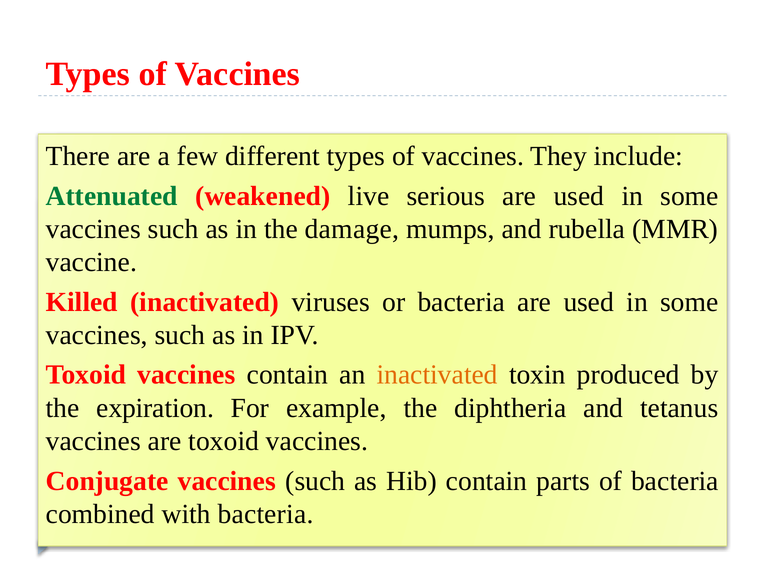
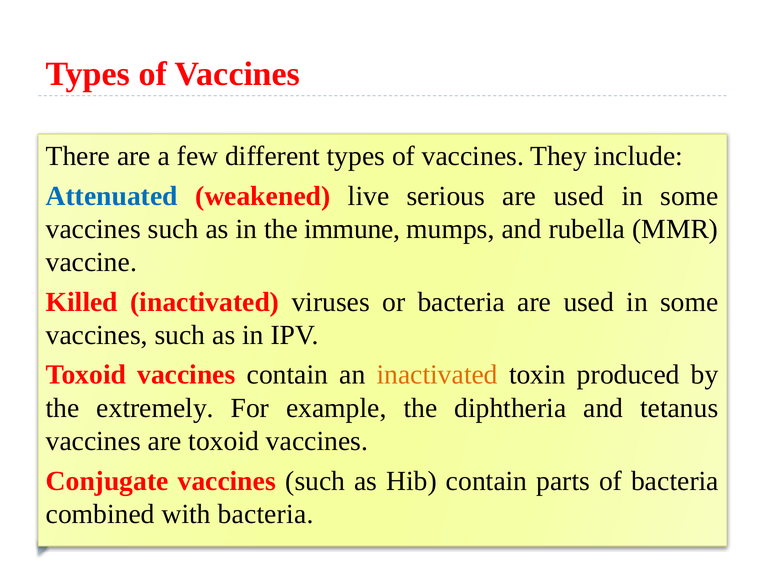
Attenuated colour: green -> blue (112, 196)
damage: damage -> immune (352, 229)
expiration: expiration -> extremely (155, 408)
